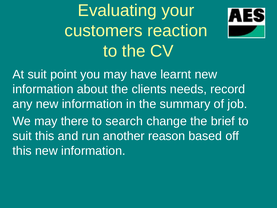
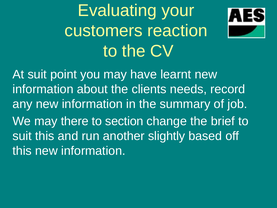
search: search -> section (124, 121)
reason: reason -> slightly (167, 136)
